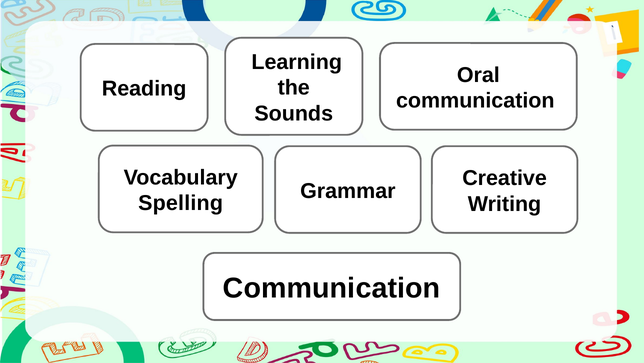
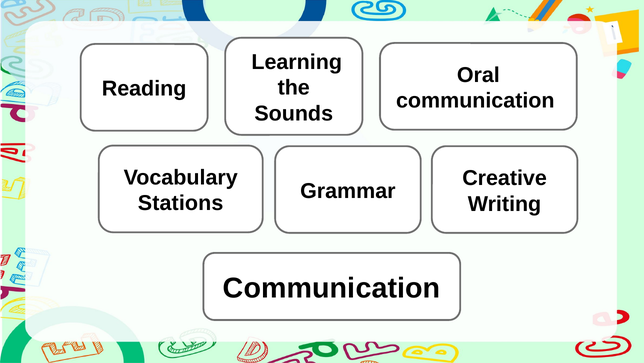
Spelling: Spelling -> Stations (181, 203)
